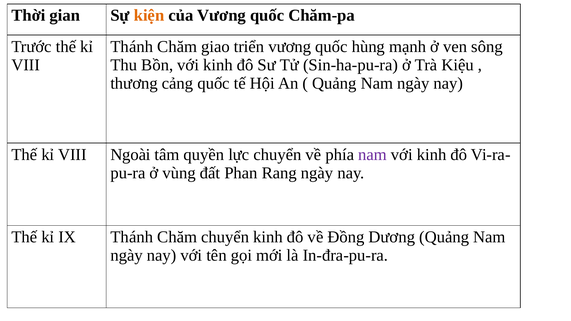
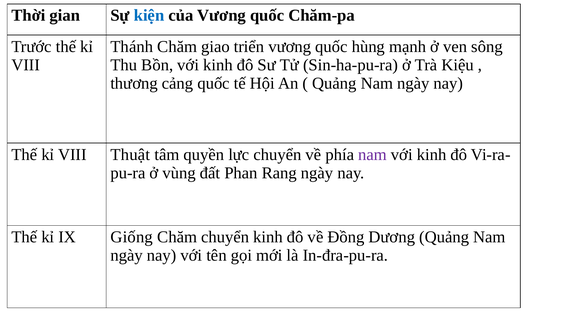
kiện colour: orange -> blue (149, 15)
Ngoài: Ngoài -> Thuật (130, 155)
IX Thánh: Thánh -> Giống (132, 237)
